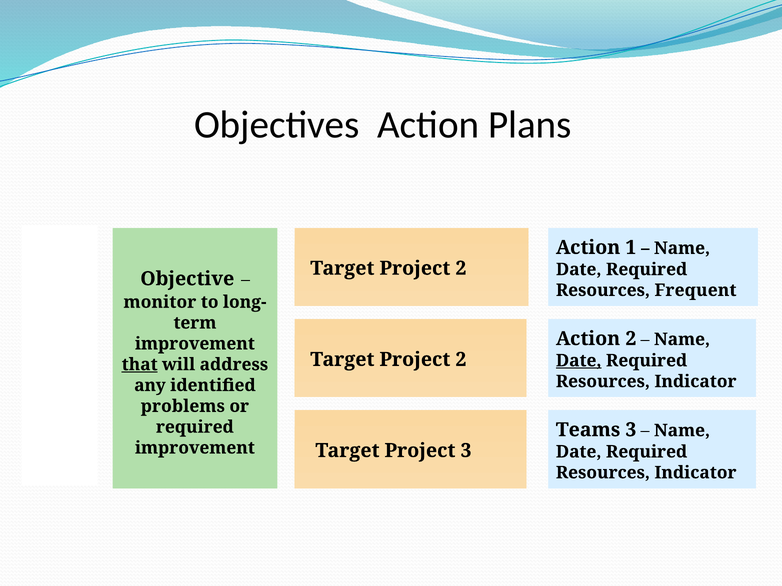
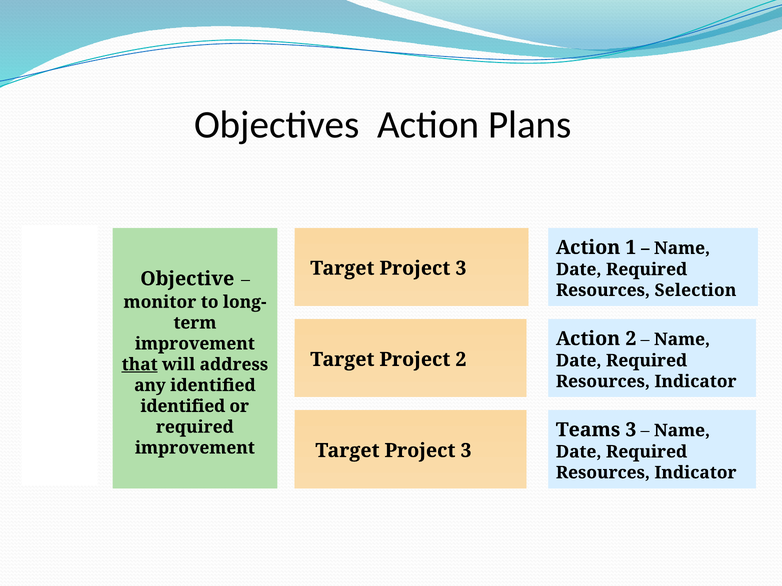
2: 2 -> 3 (461, 269)
Frequent: Frequent -> Selection (695, 291)
Date underline: present -> none (579, 361)
problems: problems -> identified (183, 407)
